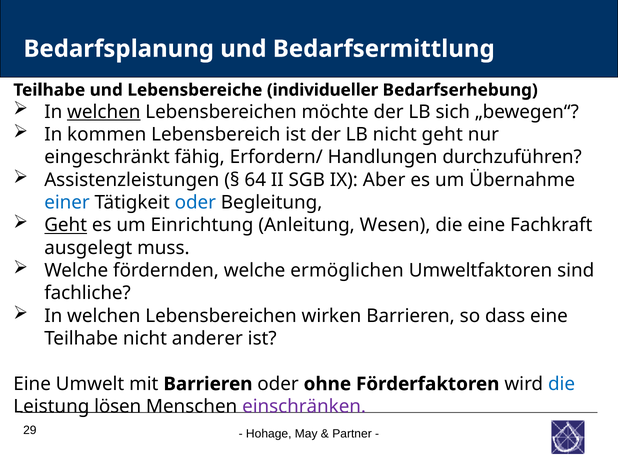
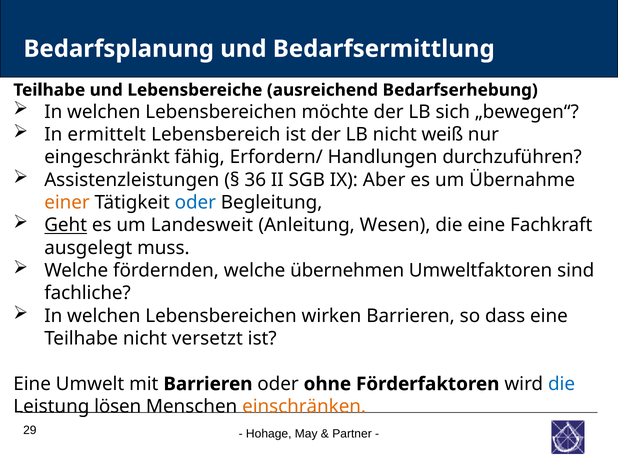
individueller: individueller -> ausreichend (323, 90)
welchen underline: present -> none (104, 112)
kommen: kommen -> ermittelt (107, 134)
nicht geht: geht -> weiß (442, 134)
64: 64 -> 36 (255, 180)
einer colour: blue -> orange (67, 202)
Einrichtung: Einrichtung -> Landesweit (202, 225)
ermöglichen: ermöglichen -> übernehmen (347, 270)
anderer: anderer -> versetzt (207, 338)
einschränken colour: purple -> orange (304, 406)
